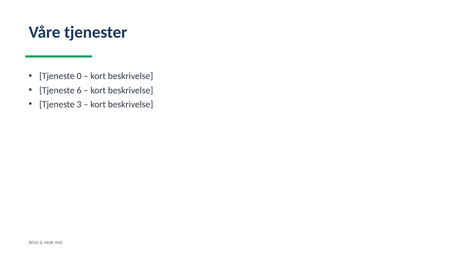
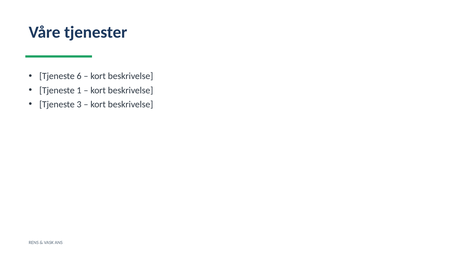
0: 0 -> 6 (79, 76)
6: 6 -> 1 (79, 90)
